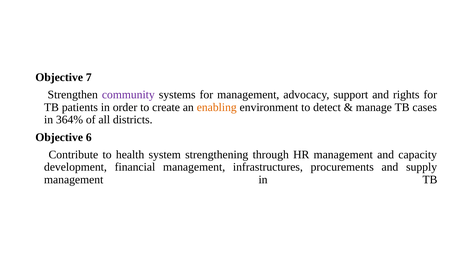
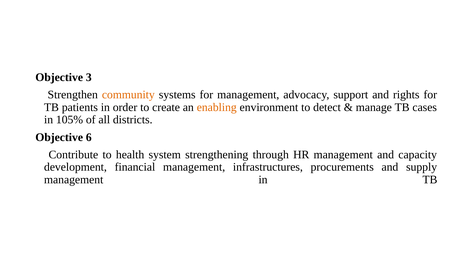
7: 7 -> 3 (89, 77)
community colour: purple -> orange (128, 95)
364%: 364% -> 105% (70, 120)
